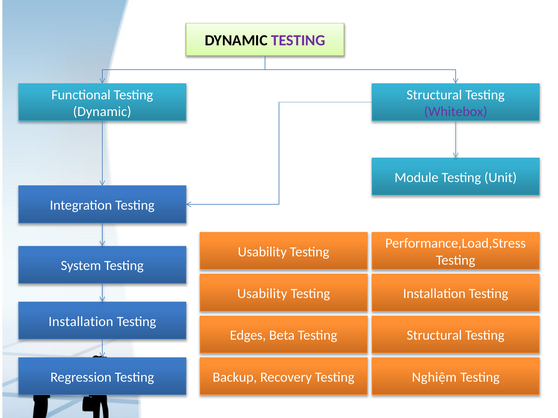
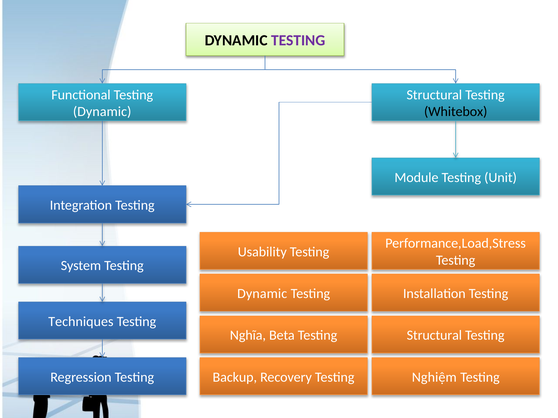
Whitebox colour: purple -> black (456, 112)
Usability: Usability -> Dynamic (262, 294)
Installation: Installation -> Techniques (81, 322)
Edges: Edges -> Nghĩa (248, 336)
